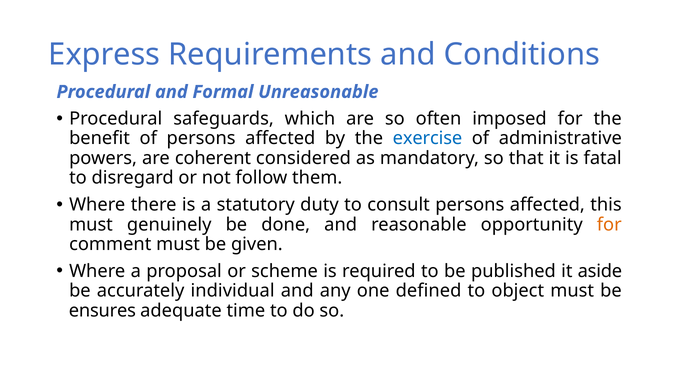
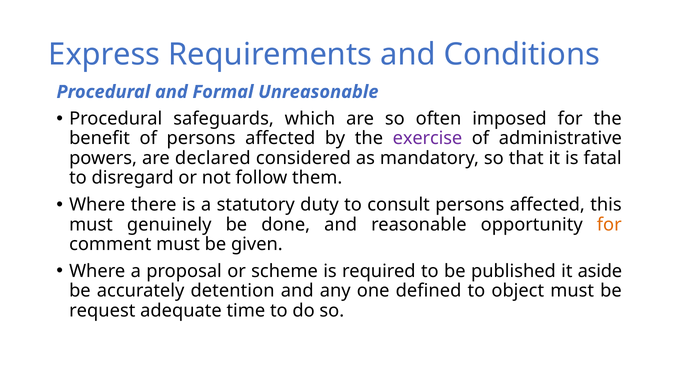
exercise colour: blue -> purple (427, 138)
coherent: coherent -> declared (213, 158)
individual: individual -> detention (233, 291)
ensures: ensures -> request (102, 310)
